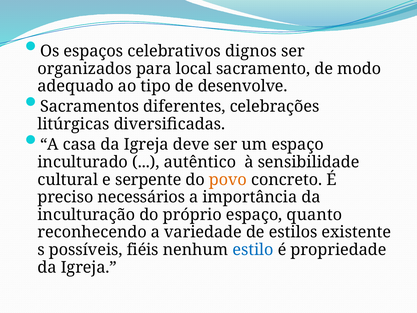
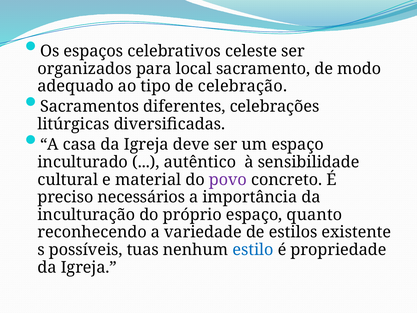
dignos: dignos -> celeste (251, 51)
desenvolve: desenvolve -> celebração (243, 86)
serpente: serpente -> material (148, 180)
povo colour: orange -> purple (228, 180)
fiéis: fiéis -> tuas (143, 250)
